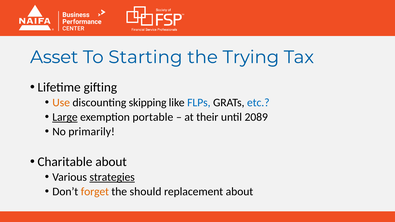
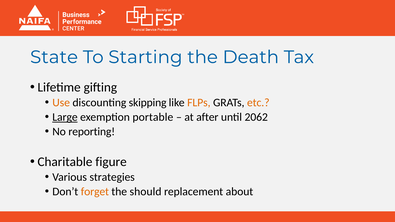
Asset: Asset -> State (54, 57)
Trying: Trying -> Death (251, 57)
FLPs colour: blue -> orange (199, 103)
etc colour: blue -> orange (258, 103)
their: their -> after (207, 117)
2089: 2089 -> 2062 (256, 117)
primarily: primarily -> reporting (92, 132)
Charitable about: about -> figure (111, 162)
strategies underline: present -> none (112, 177)
